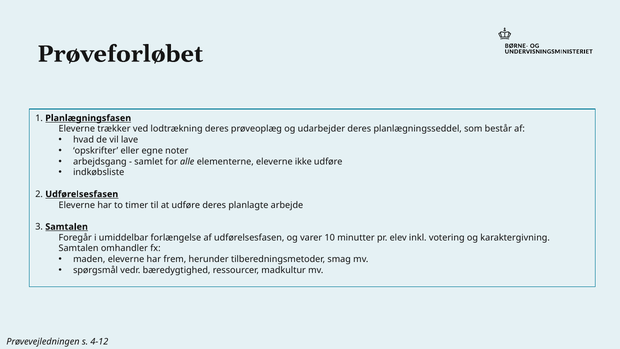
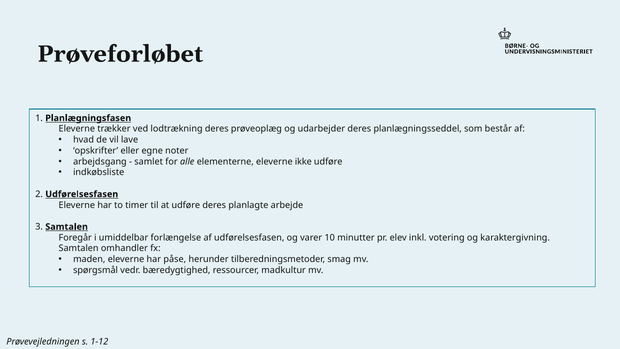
frem: frem -> påse (175, 259)
4-12: 4-12 -> 1-12 (99, 341)
